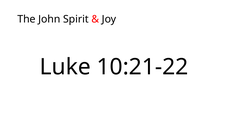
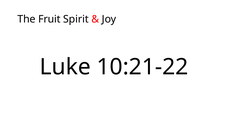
John: John -> Fruit (49, 19)
